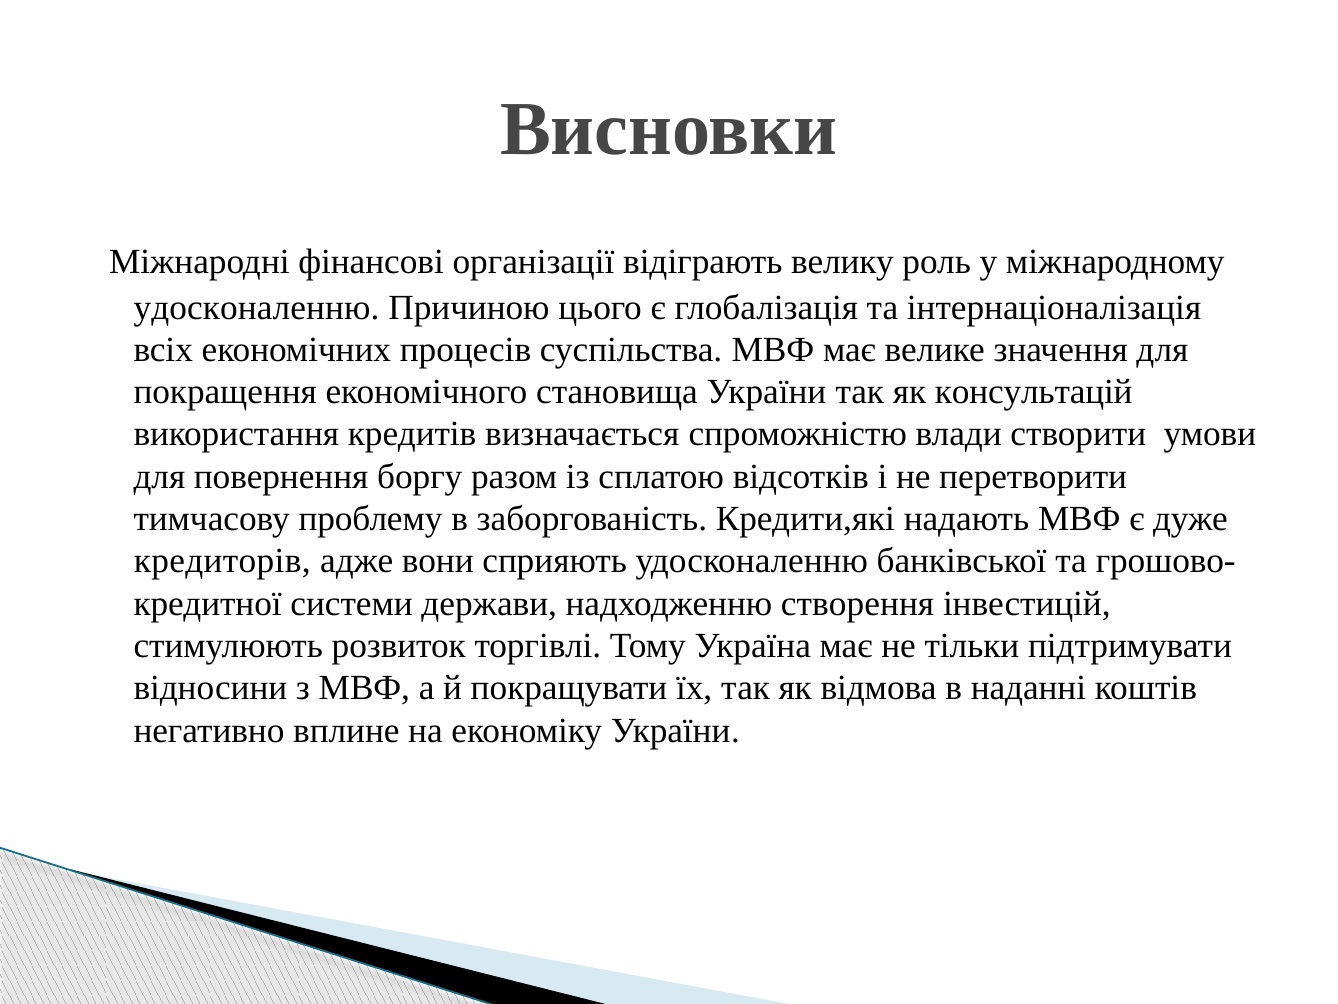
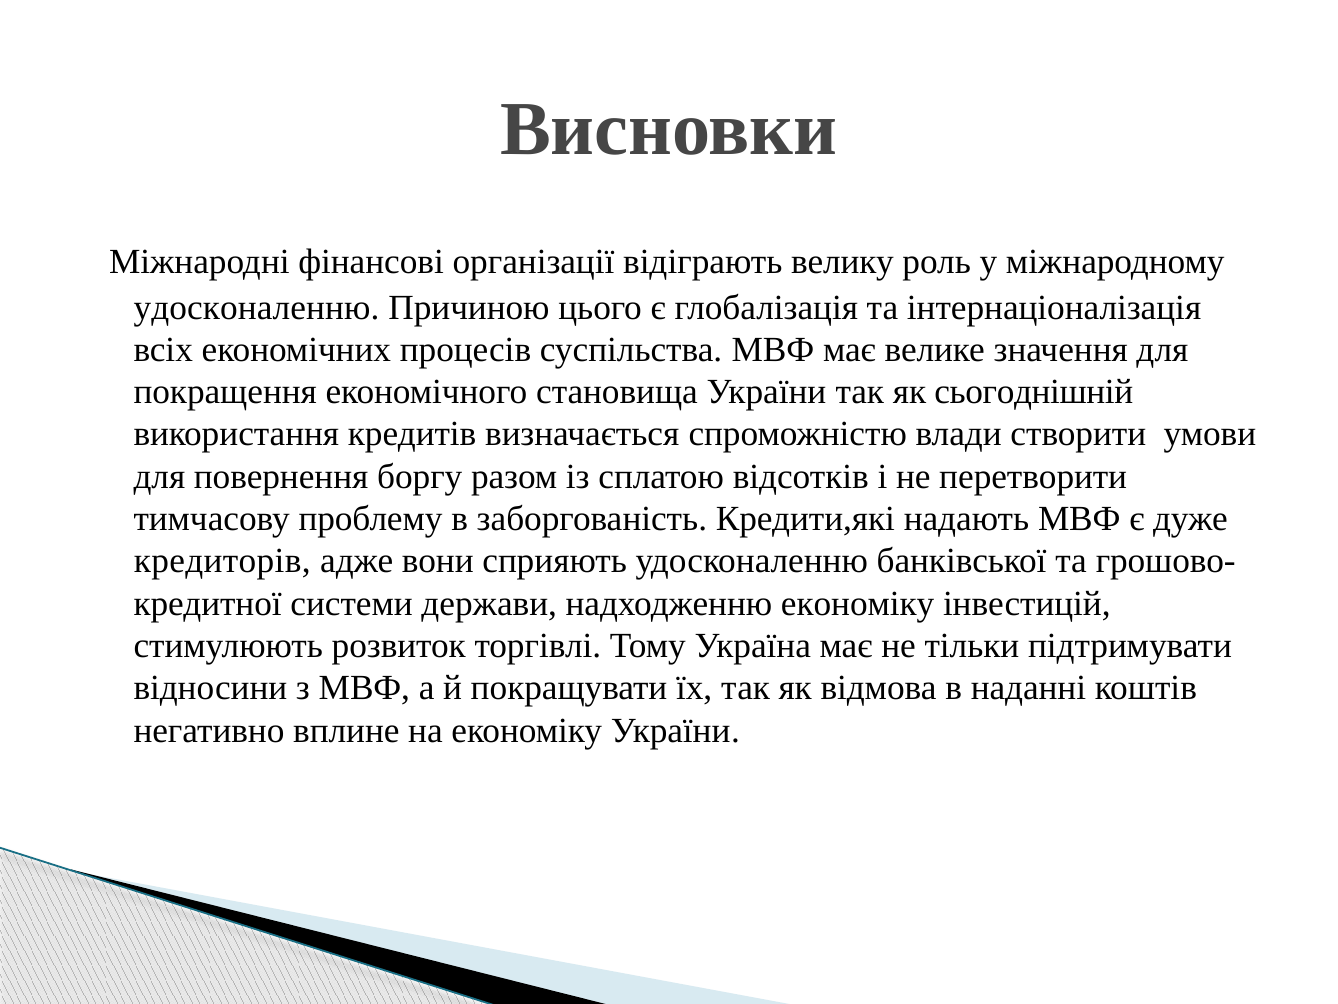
консультацій: консультацій -> сьогоднішній (1034, 392)
надходженню створення: створення -> економіку (858, 603)
